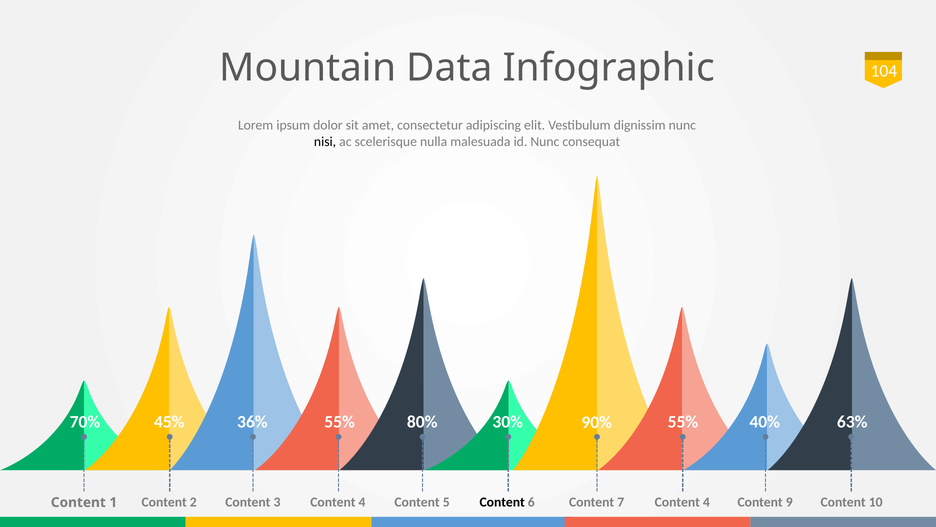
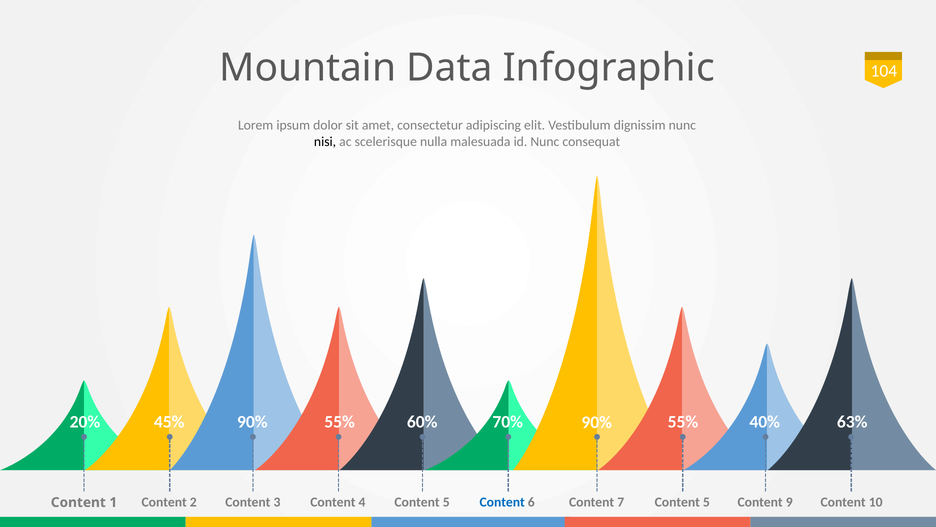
70%: 70% -> 20% (85, 422)
36%: 36% -> 90% (252, 422)
80%: 80% -> 60% (422, 422)
30%: 30% -> 70% (508, 422)
Content colour: black -> blue (502, 502)
7 Content 4: 4 -> 5 (706, 502)
